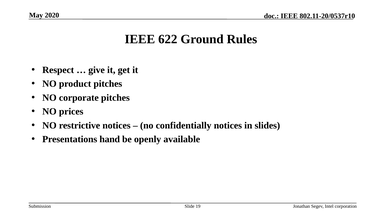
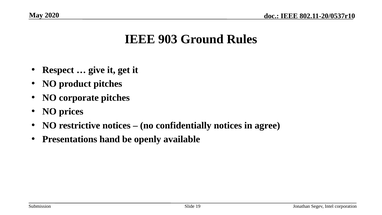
622: 622 -> 903 (168, 39)
slides: slides -> agree (267, 125)
